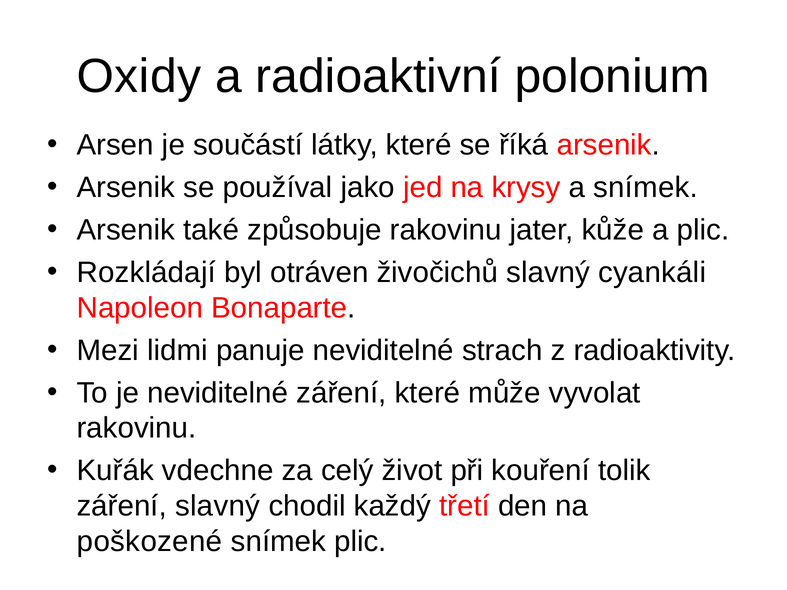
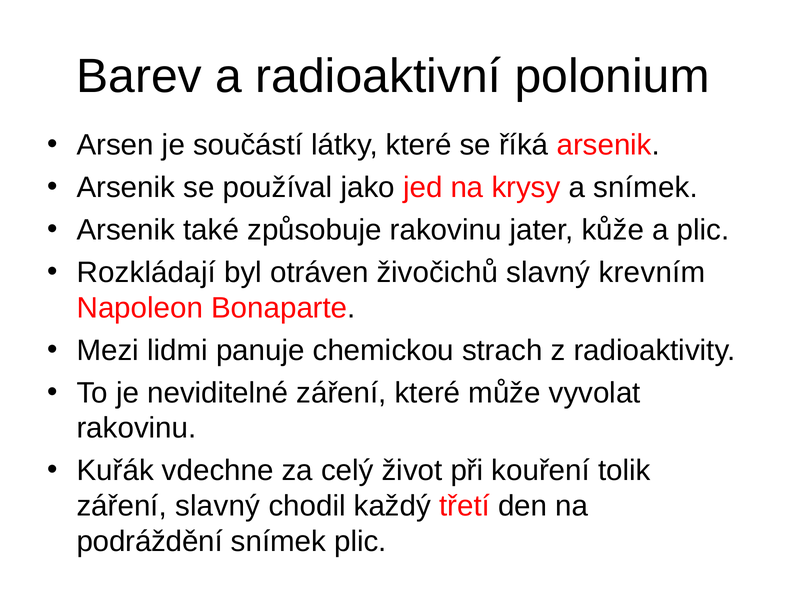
Oxidy: Oxidy -> Barev (139, 76)
cyankáli: cyankáli -> krevním (652, 273)
panuje neviditelné: neviditelné -> chemickou (383, 351)
poškozené: poškozené -> podráždění (150, 542)
